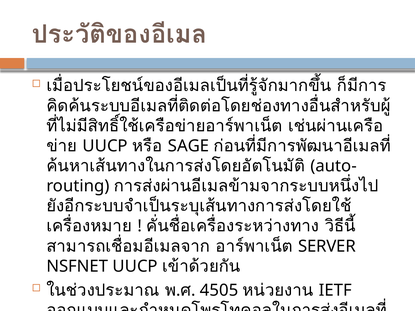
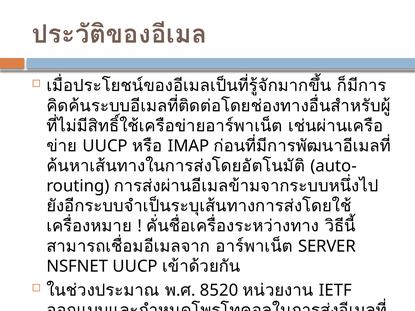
SAGE: SAGE -> IMAP (189, 146)
4505: 4505 -> 8520 (219, 291)
